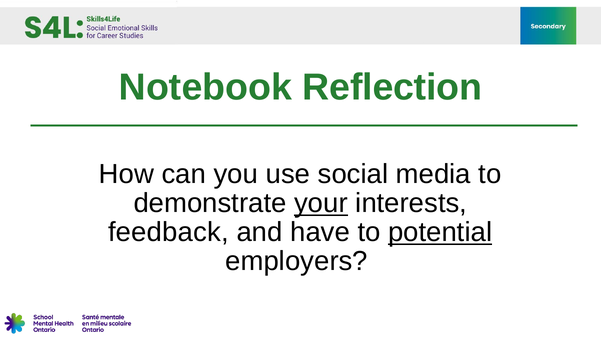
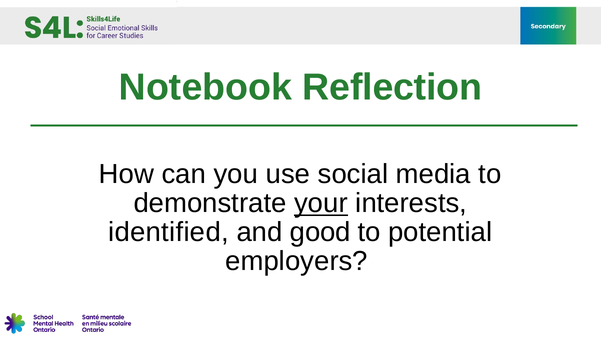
feedback: feedback -> identified (168, 232)
have: have -> good (320, 232)
potential underline: present -> none (440, 232)
